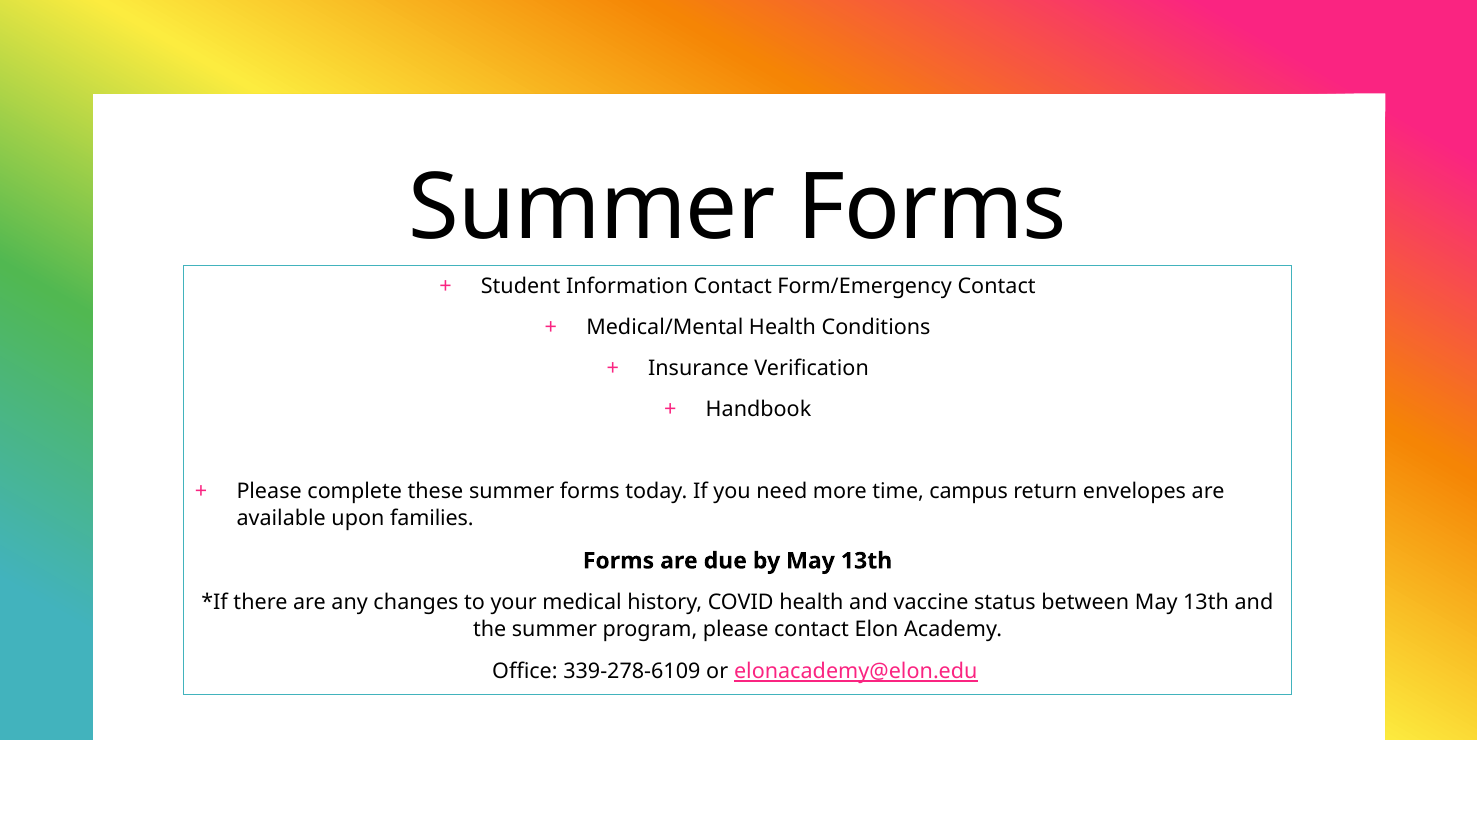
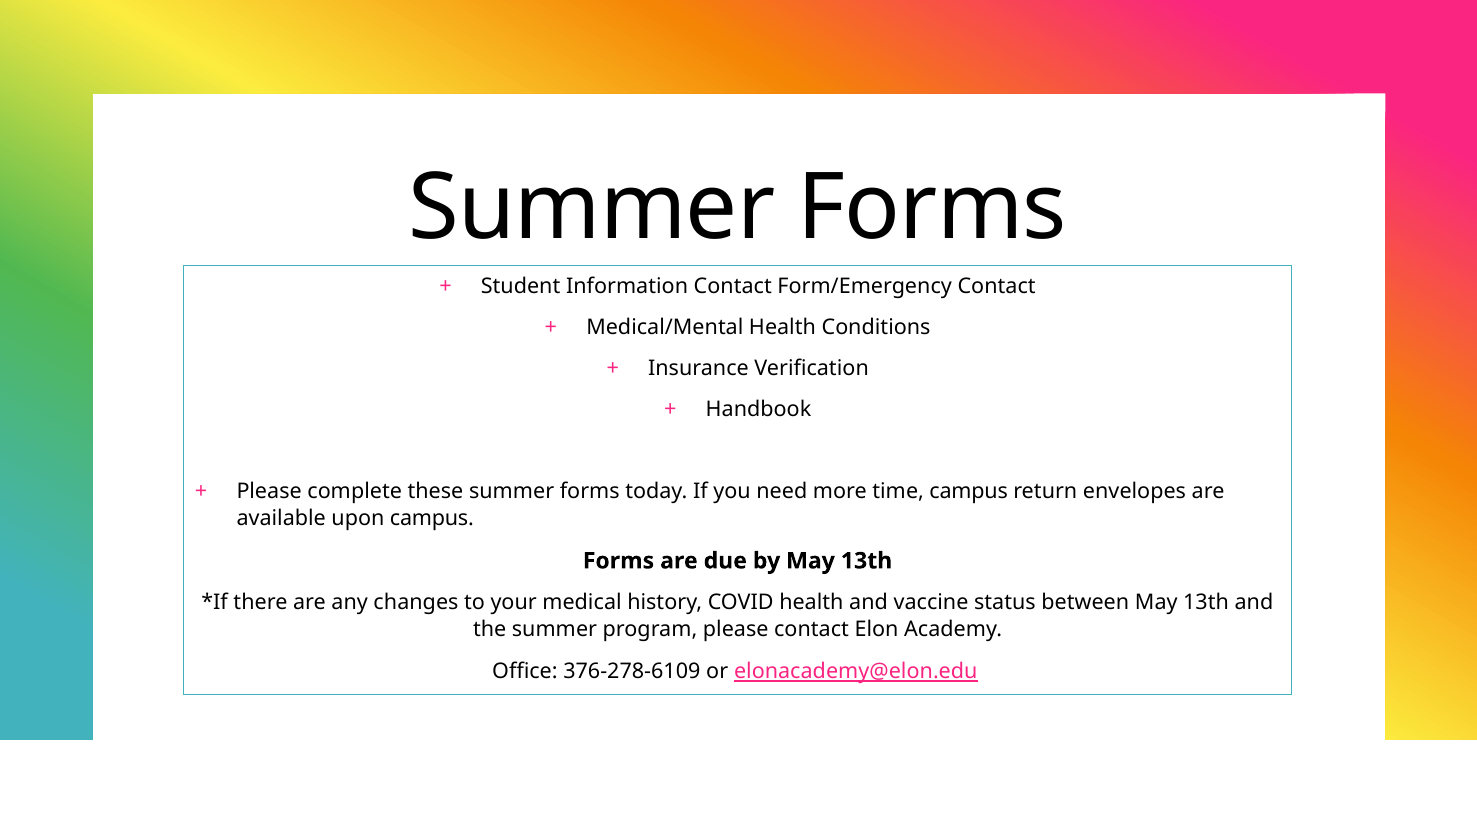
upon families: families -> campus (432, 519)
339-278-6109: 339-278-6109 -> 376-278-6109 (632, 671)
